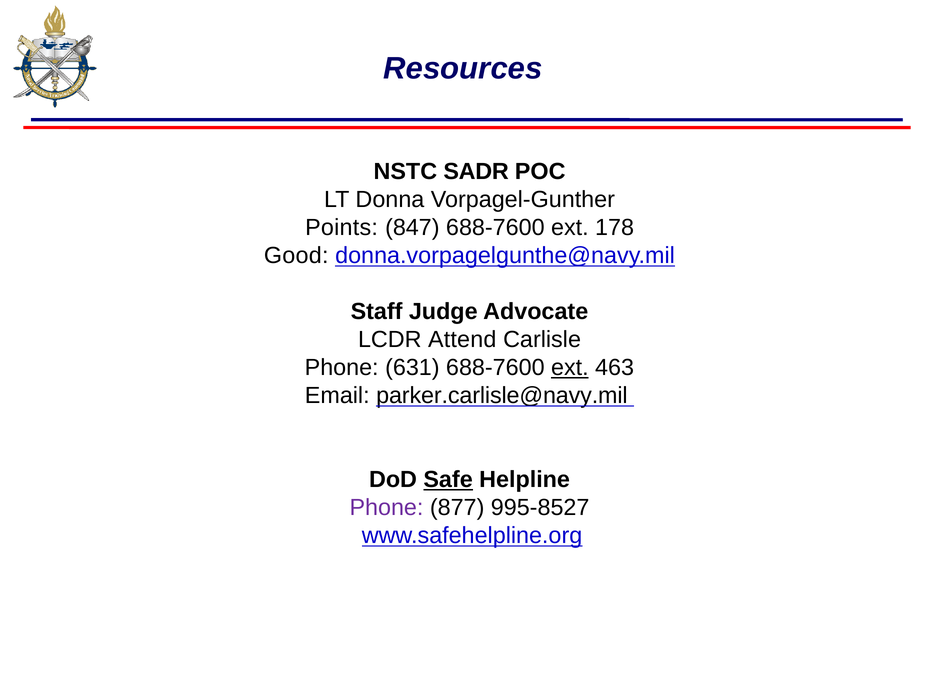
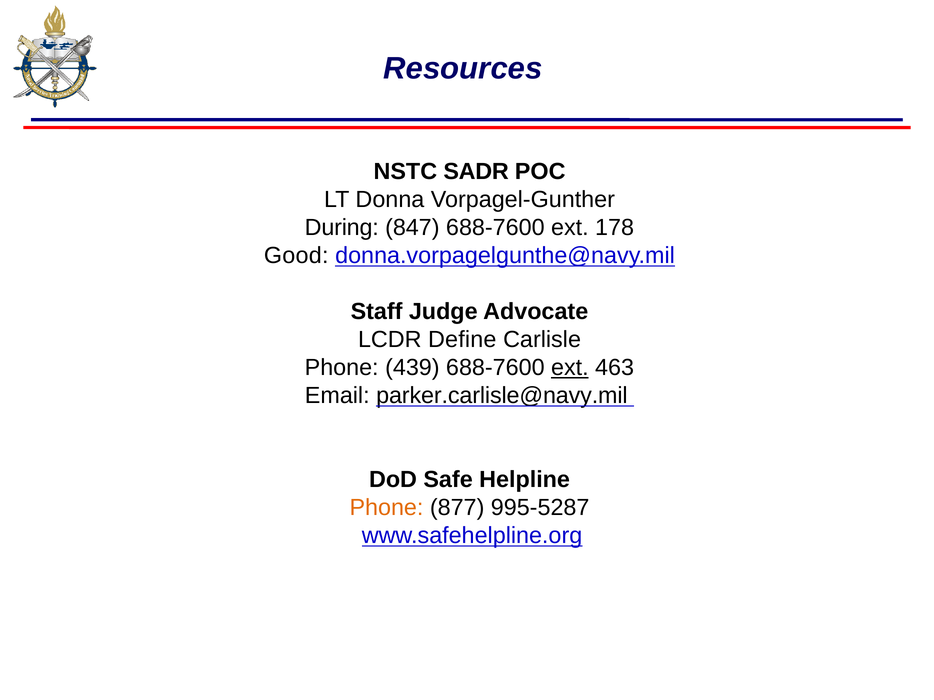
Points: Points -> During (342, 228)
Attend: Attend -> Define (462, 340)
631: 631 -> 439 (412, 368)
Safe underline: present -> none (448, 480)
Phone colour: purple -> orange (386, 508)
995-8527: 995-8527 -> 995-5287 (540, 508)
